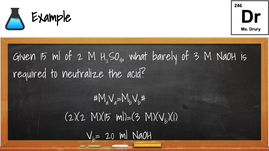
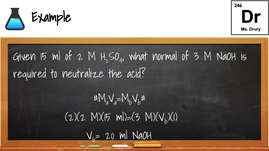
barely: barely -> normal (165, 57)
